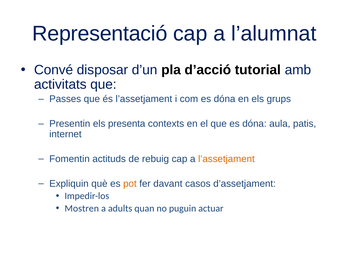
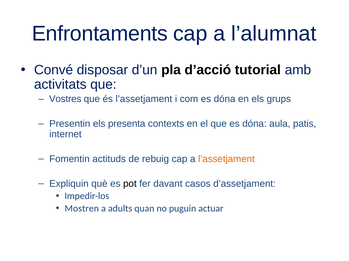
Representació: Representació -> Enfrontaments (100, 34)
Passes: Passes -> Vostres (65, 99)
pot colour: orange -> black (130, 184)
